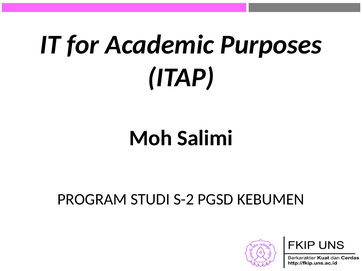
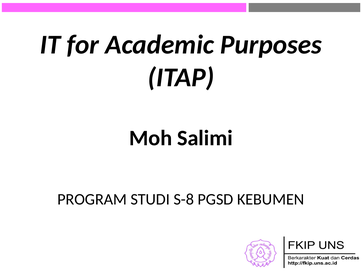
S-2: S-2 -> S-8 (184, 200)
